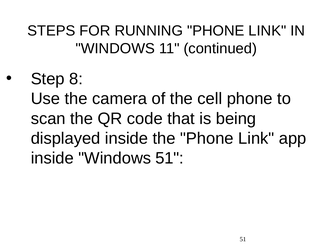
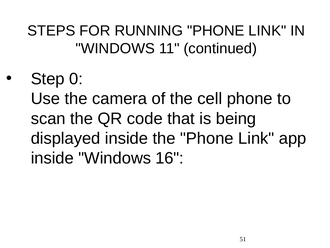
8: 8 -> 0 (76, 79)
Windows 51: 51 -> 16 (170, 158)
